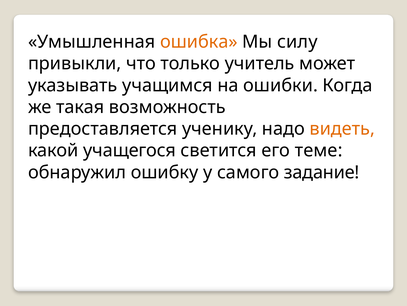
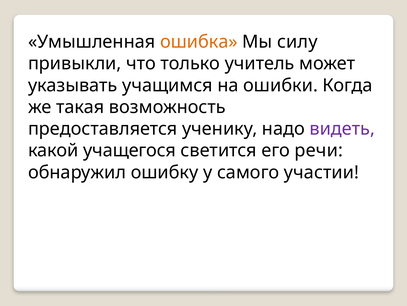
видеть colour: orange -> purple (342, 129)
теме: теме -> речи (319, 150)
задание: задание -> участии (321, 172)
